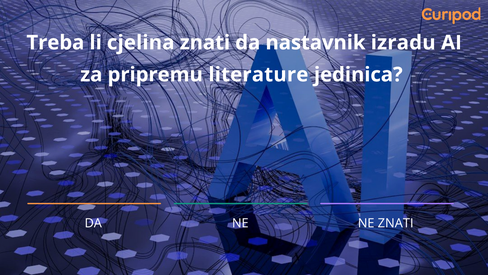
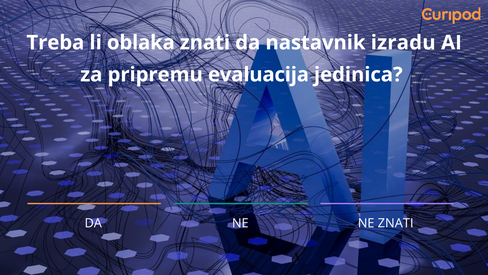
cjelina: cjelina -> oblaka (141, 43)
literature: literature -> evaluacija (259, 75)
